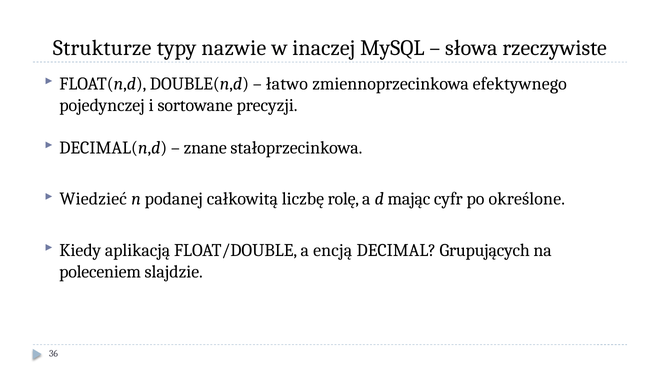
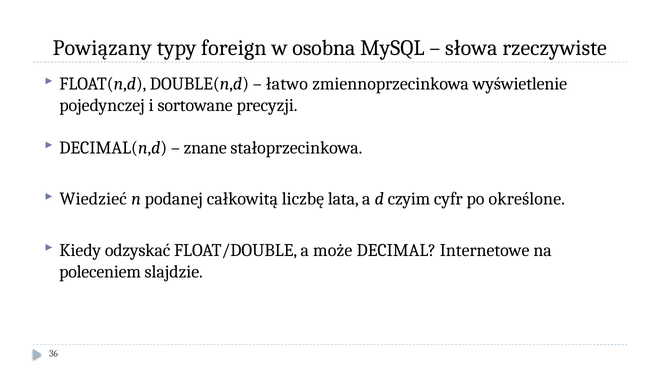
Strukturze: Strukturze -> Powiązany (102, 48)
nazwie: nazwie -> foreign (234, 48)
inaczej: inaczej -> osobna (324, 48)
efektywnego: efektywnego -> wyświetlenie (520, 84)
rolę: rolę -> lata (343, 199)
mając: mając -> czyim (409, 199)
aplikacją: aplikacją -> odzyskać (138, 250)
encją: encją -> może (333, 250)
Grupujących: Grupujących -> Internetowe (485, 250)
